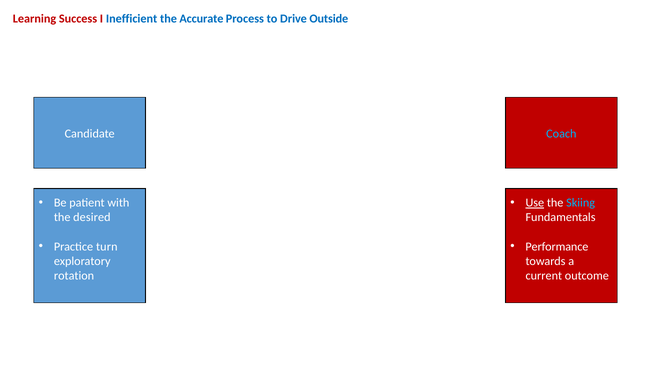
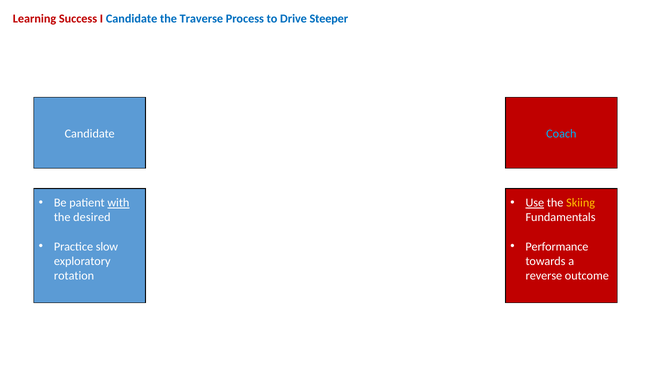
I Inefficient: Inefficient -> Candidate (132, 19)
Accurate: Accurate -> Traverse (201, 19)
Outside: Outside -> Steeper (329, 19)
with underline: none -> present (118, 203)
Skiing colour: light blue -> yellow (581, 203)
turn: turn -> slow (107, 247)
current: current -> reverse (544, 276)
